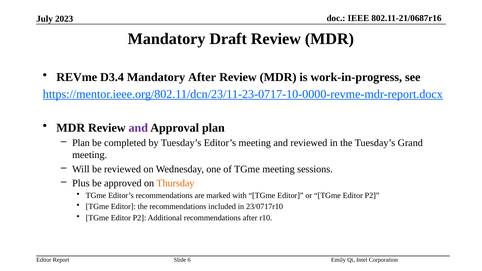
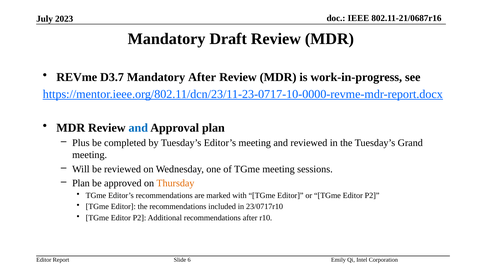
D3.4: D3.4 -> D3.7 (112, 77)
and colour: purple -> blue (138, 128)
Plan: Plan -> Plus (81, 143)
Plus: Plus -> Plan (81, 183)
